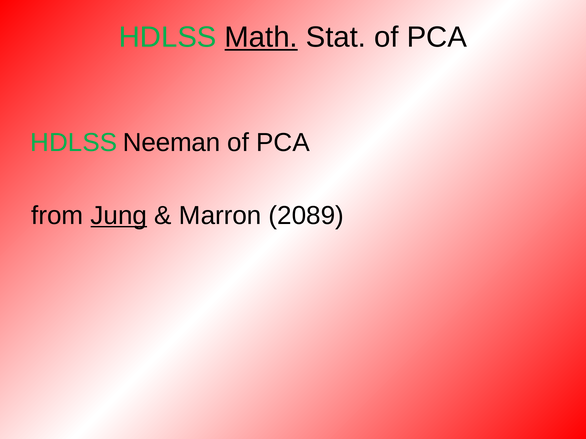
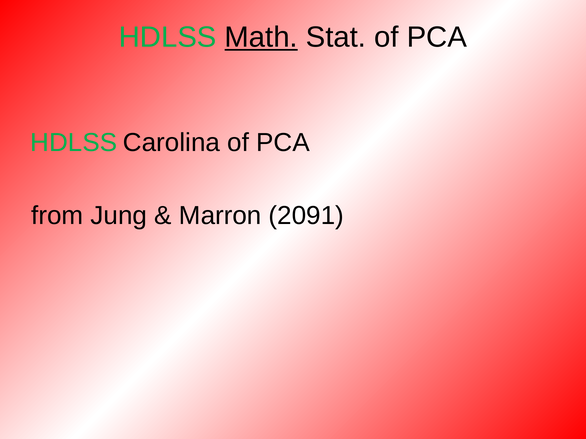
Neeman: Neeman -> Carolina (171, 143)
Jung underline: present -> none (119, 216)
2089: 2089 -> 2091 (306, 216)
